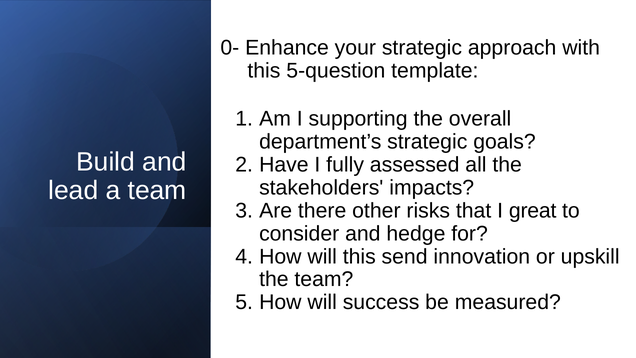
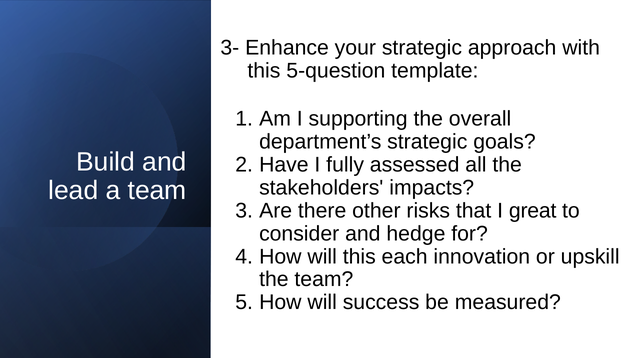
0-: 0- -> 3- (230, 48)
send: send -> each (405, 256)
